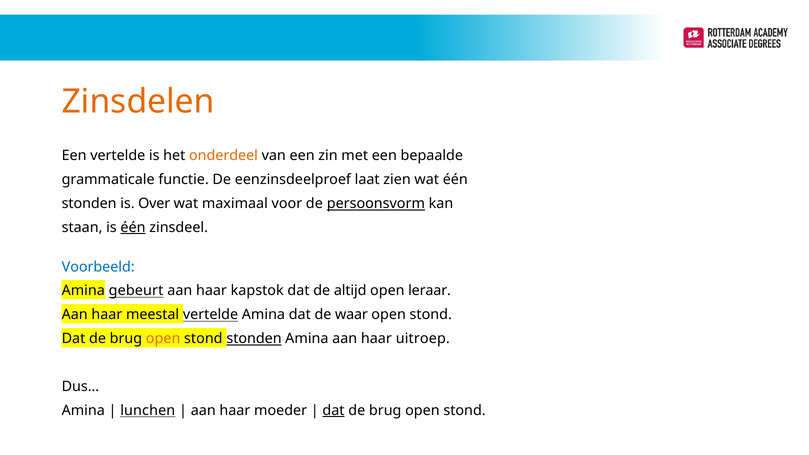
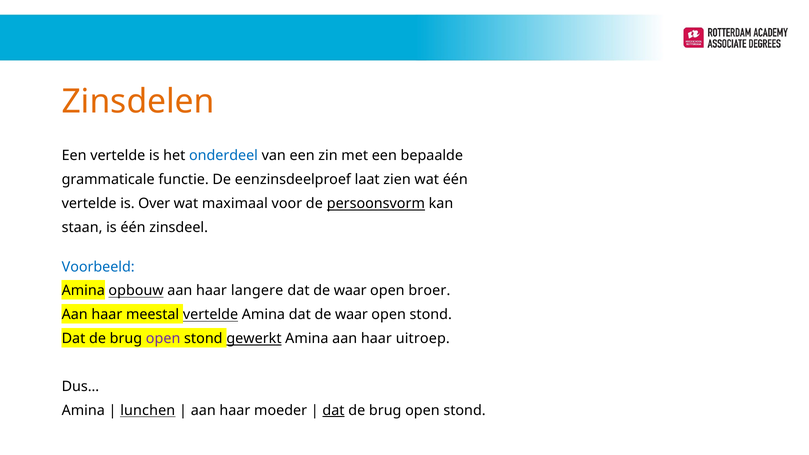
onderdeel colour: orange -> blue (223, 156)
stonden: stonden -> vertelde (89, 204)
één underline: present -> none (133, 227)
gebeurt: gebeurt -> opbouw (136, 291)
kapstok: kapstok -> langere (257, 291)
altijd: altijd -> waar (350, 291)
leraar: leraar -> broer (429, 291)
open colour: orange -> purple (163, 339)
stond stonden: stonden -> gewerkt (254, 339)
